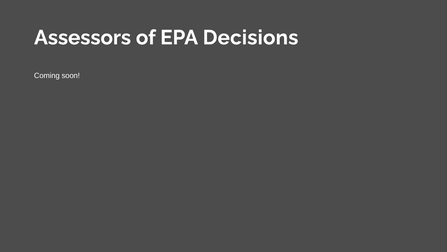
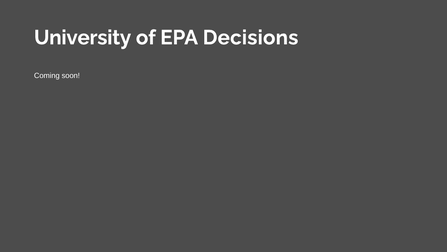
Assessors: Assessors -> University (83, 38)
